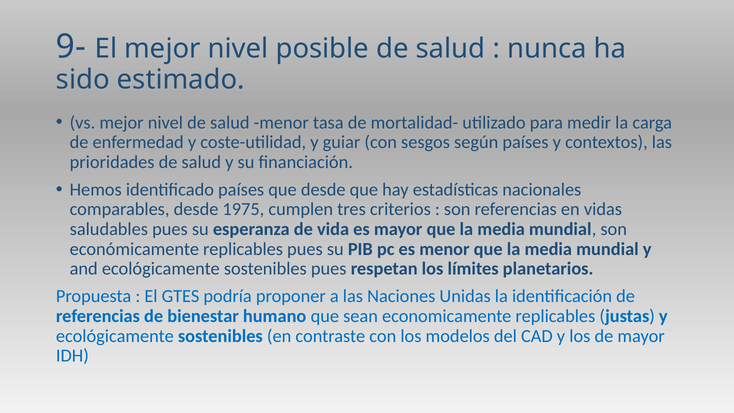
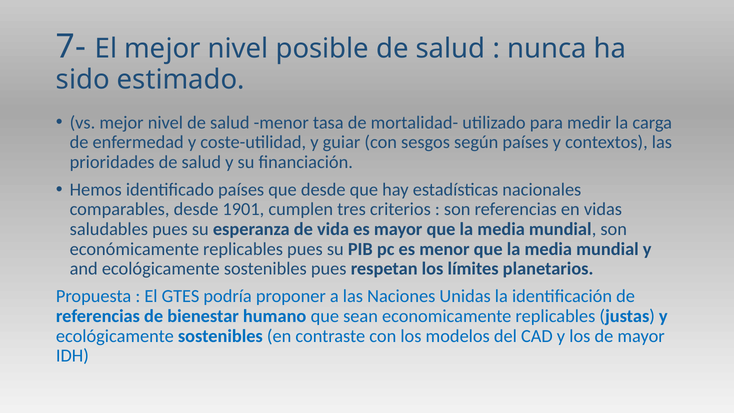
9-: 9- -> 7- (71, 47)
1975: 1975 -> 1901 (243, 209)
